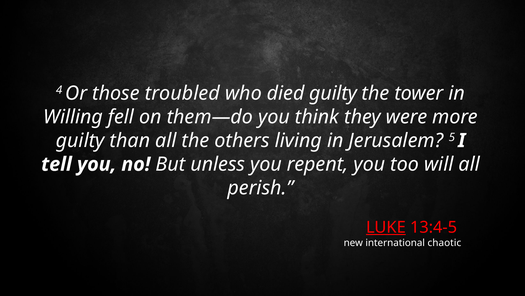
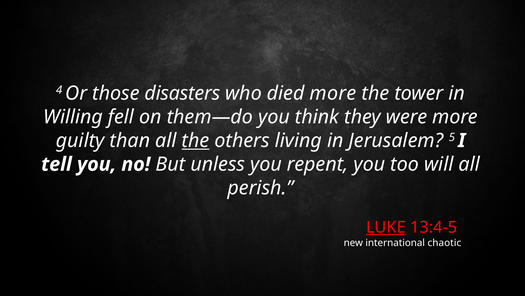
troubled: troubled -> disasters (182, 93)
died guilty: guilty -> more (333, 93)
the underline: none -> present (195, 140)
